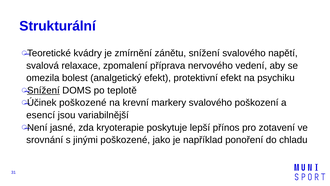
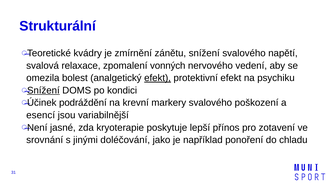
příprava: příprava -> vonných (168, 65)
efekt underline: none -> present (158, 78)
teplotě: teplotě -> kondici (122, 90)
Účinek poškozené: poškozené -> podráždění (83, 103)
jinými poškozené: poškozené -> doléčování (125, 140)
